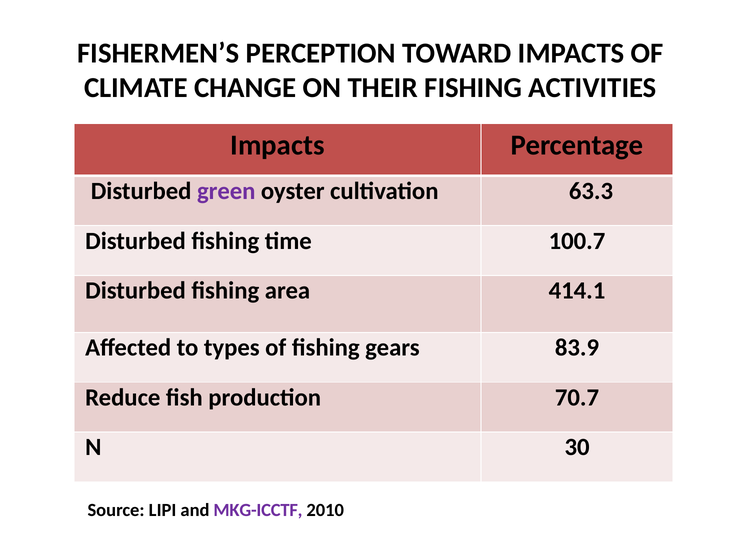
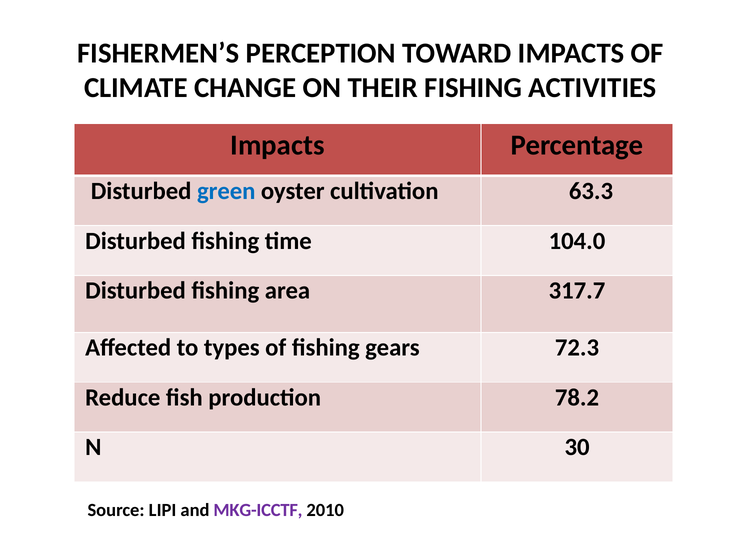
green colour: purple -> blue (226, 191)
100.7: 100.7 -> 104.0 (577, 241)
414.1: 414.1 -> 317.7 (577, 291)
83.9: 83.9 -> 72.3 (577, 348)
70.7: 70.7 -> 78.2 (577, 397)
